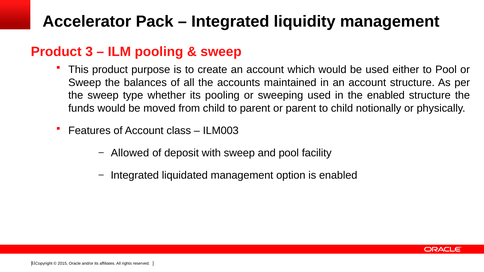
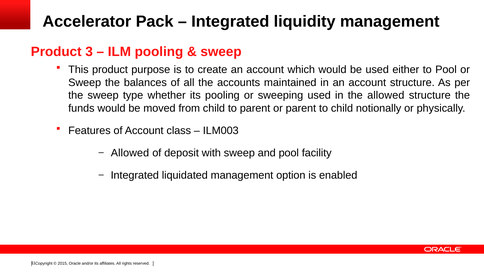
the enabled: enabled -> allowed (386, 95)
